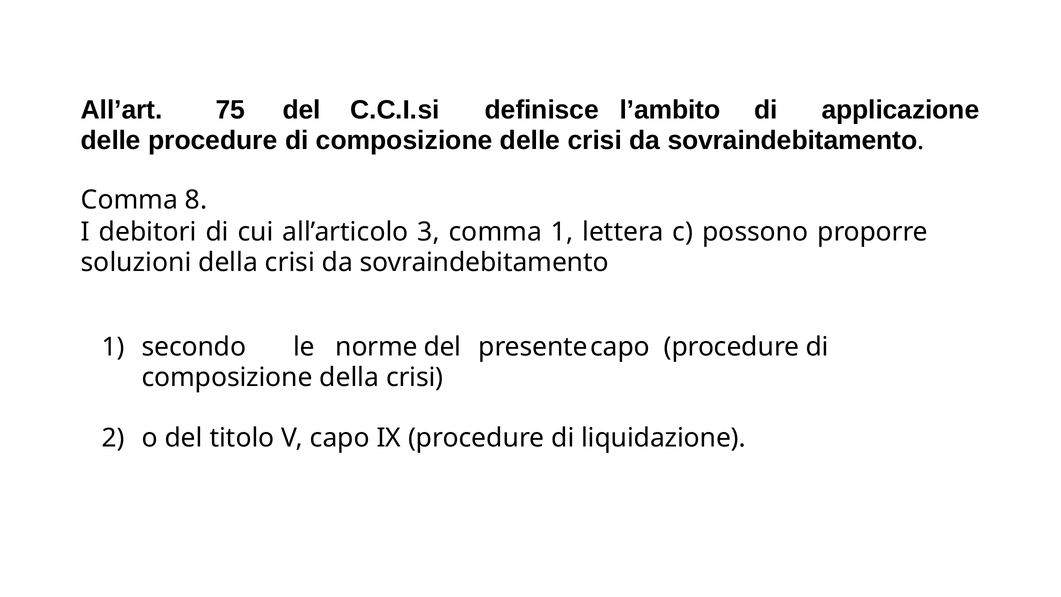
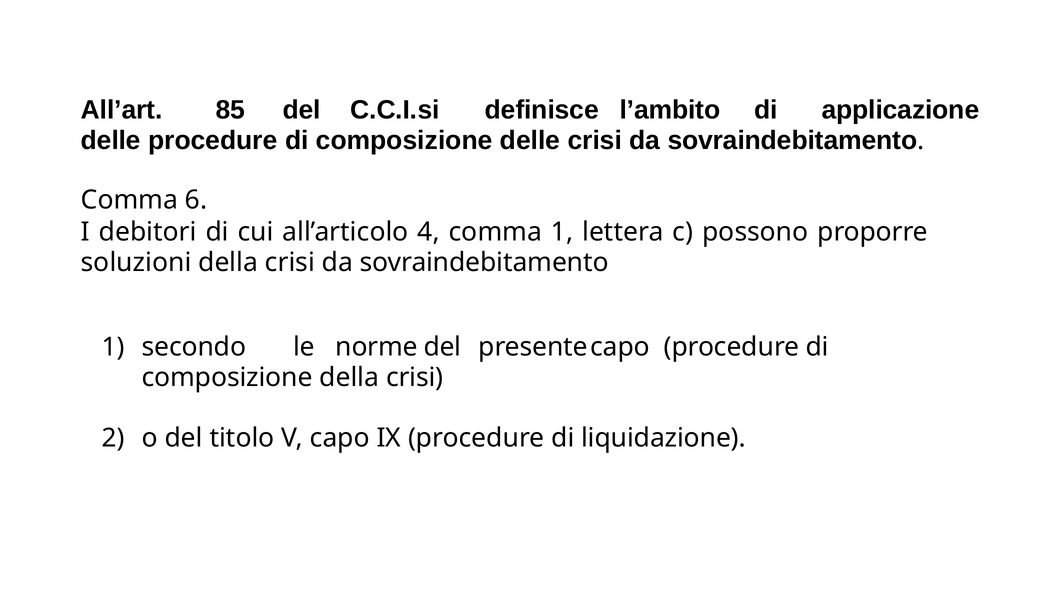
75: 75 -> 85 (230, 110)
8: 8 -> 6 (196, 200)
3: 3 -> 4 (429, 232)
